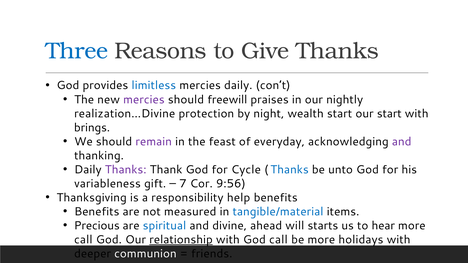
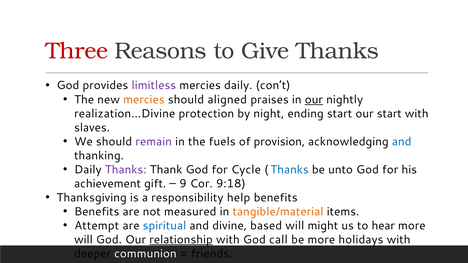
Three colour: blue -> red (77, 51)
limitless colour: blue -> purple (154, 86)
mercies colour: purple -> orange (144, 100)
freewill: freewill -> aligned (227, 100)
our underline: none -> present (314, 100)
wealth: wealth -> ending (306, 114)
brings: brings -> slaves (92, 128)
feast: feast -> fuels (222, 142)
everyday: everyday -> provision (279, 142)
and colour: purple -> blue (402, 142)
variableness: variableness -> achievement (108, 184)
7: 7 -> 9 (183, 184)
9:56: 9:56 -> 9:18 (231, 184)
tangible/material colour: blue -> orange (278, 212)
Precious: Precious -> Attempt (97, 226)
ahead: ahead -> based (266, 226)
starts: starts -> might (323, 226)
call: call -> will (83, 240)
